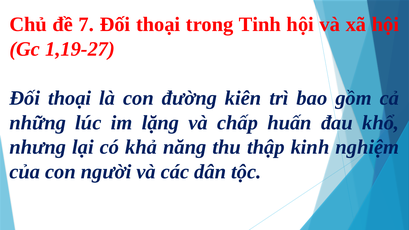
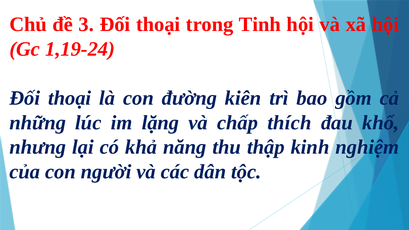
7: 7 -> 3 (86, 24)
1,19-27: 1,19-27 -> 1,19-24 (80, 49)
huấn: huấn -> thích (289, 123)
